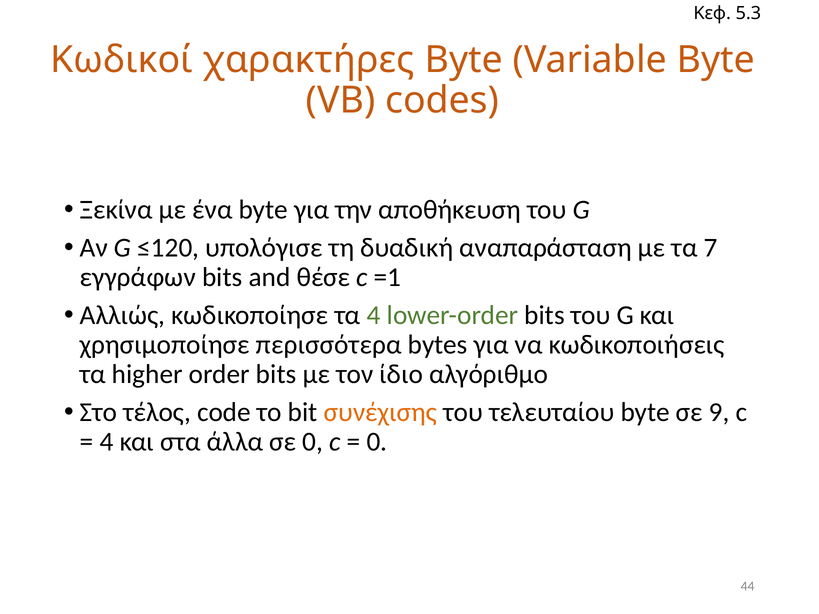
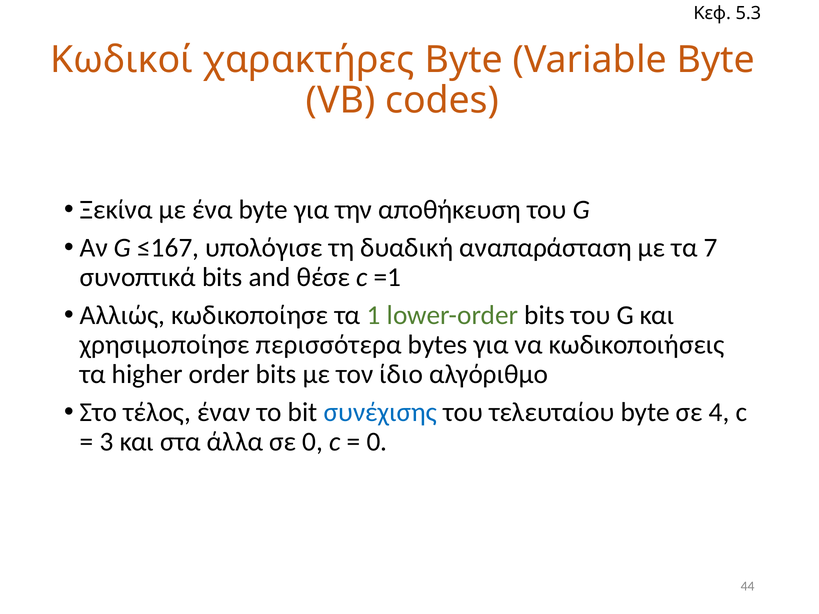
≤120: ≤120 -> ≤167 (168, 248)
εγγράφων: εγγράφων -> συνοπτικά (138, 277)
τα 4: 4 -> 1 (374, 315)
code: code -> έναν (224, 412)
συνέχισης colour: orange -> blue (380, 412)
9: 9 -> 4 (719, 412)
4: 4 -> 3 (106, 442)
